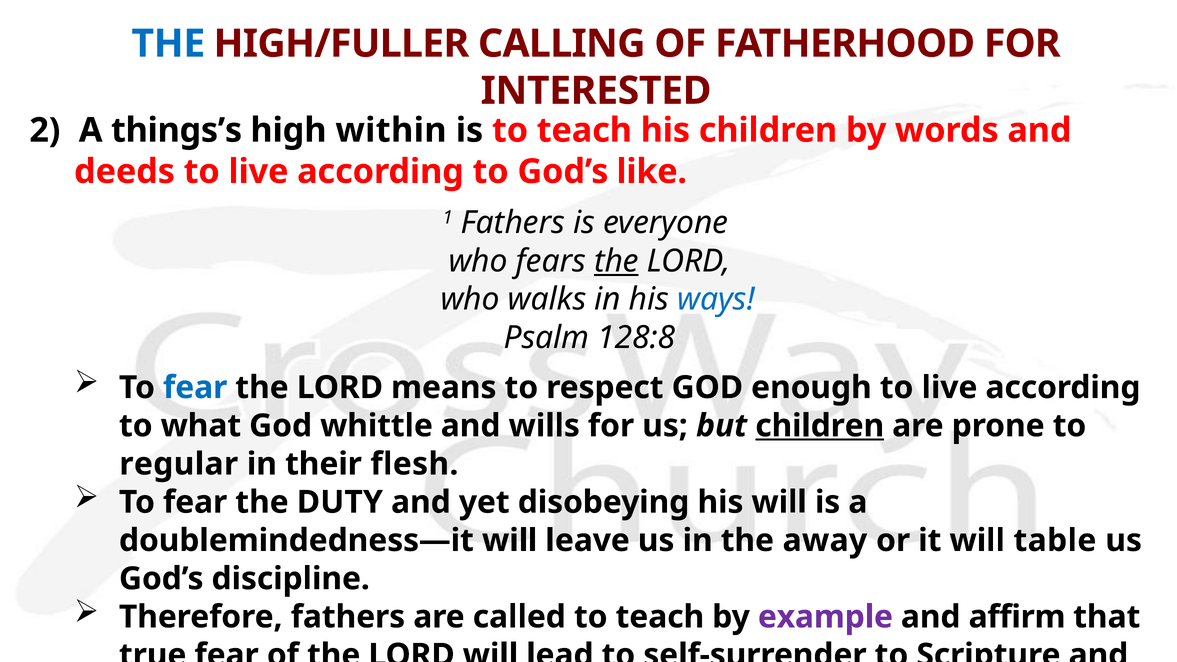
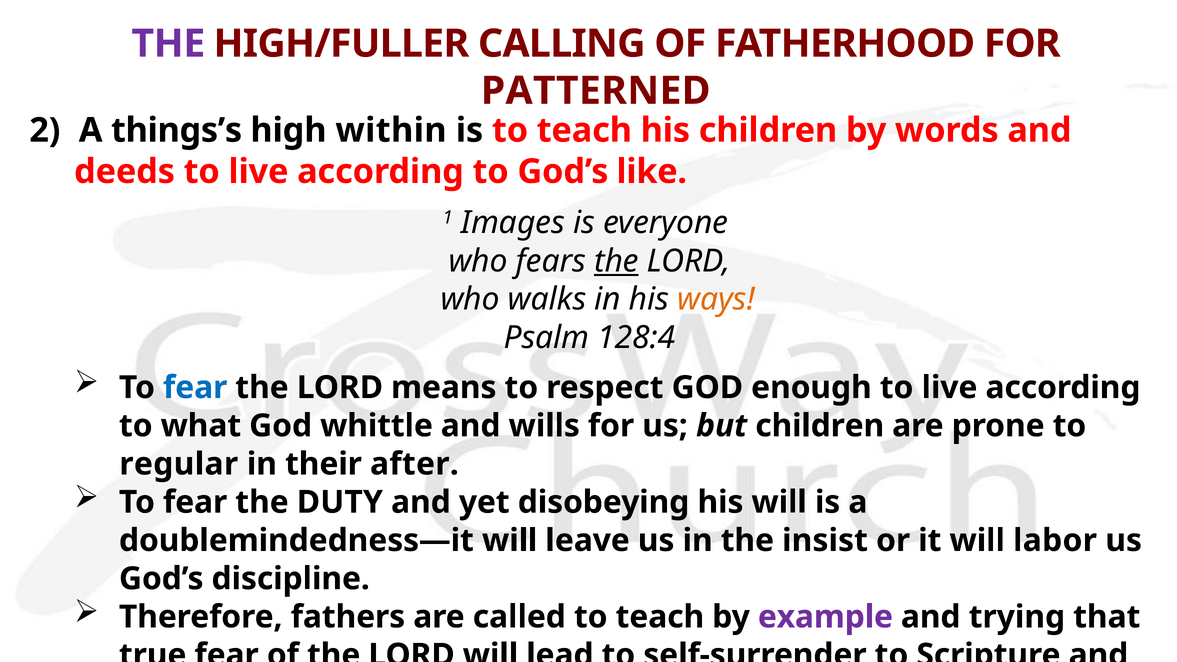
THE colour: blue -> purple (168, 44)
INTERESTED: INTERESTED -> PATTERNED (596, 91)
1 Fathers: Fathers -> Images (513, 223)
ways colour: blue -> orange (716, 299)
128:8: 128:8 -> 128:4 (636, 338)
children underline: present -> none (820, 426)
flesh: flesh -> after (414, 464)
away: away -> insist (825, 541)
table: table -> labor (1055, 541)
affirm: affirm -> trying (1017, 617)
